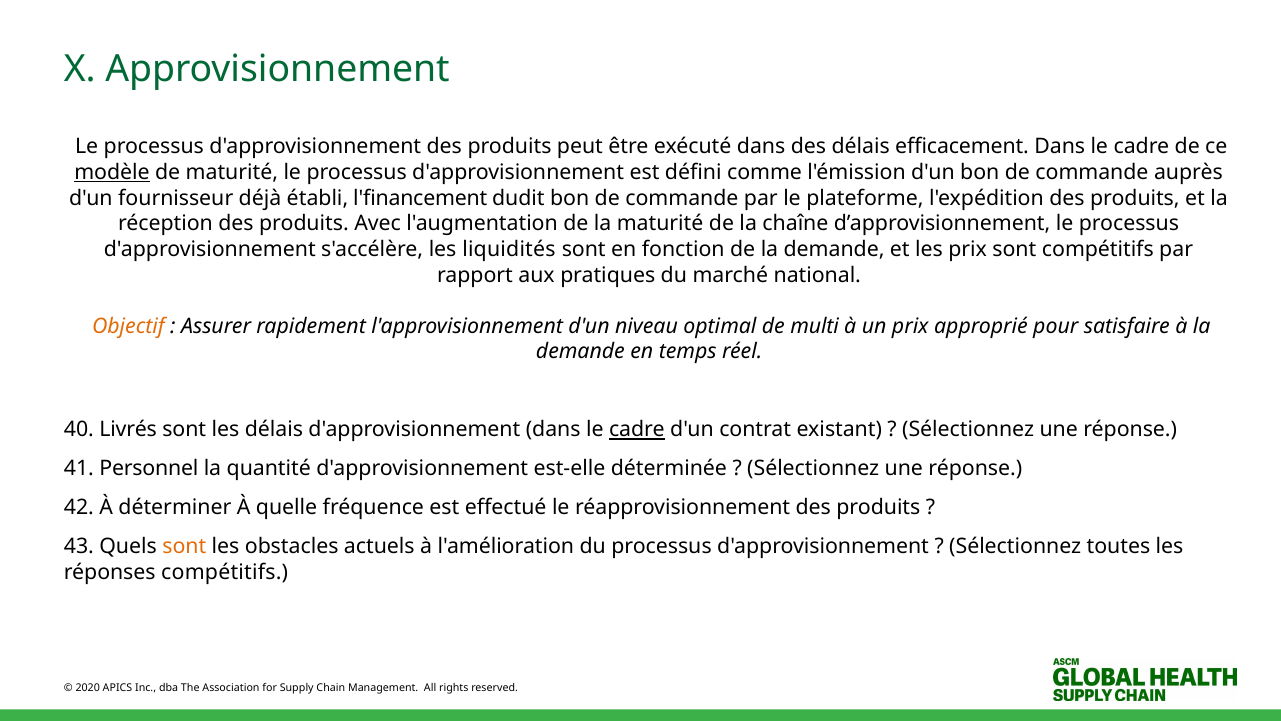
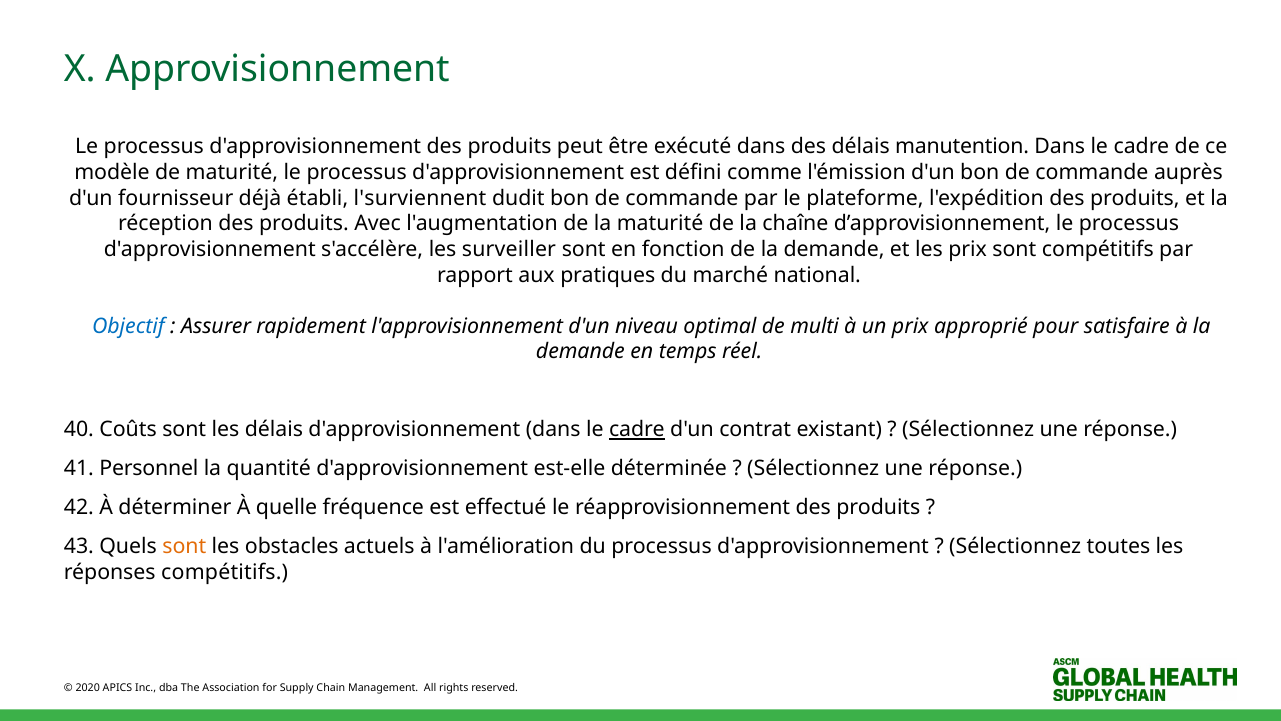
efficacement: efficacement -> manutention (962, 147)
modèle underline: present -> none (112, 172)
l'financement: l'financement -> l'surviennent (420, 198)
liquidités: liquidités -> surveiller (509, 249)
Objectif colour: orange -> blue (128, 326)
Livrés: Livrés -> Coûts (128, 430)
